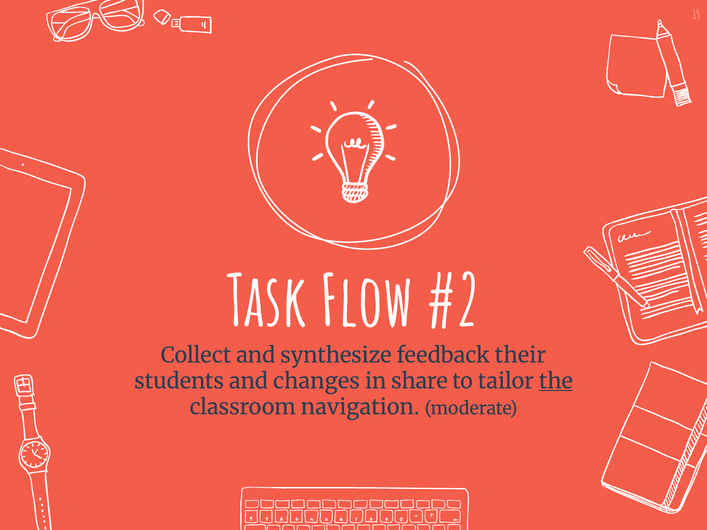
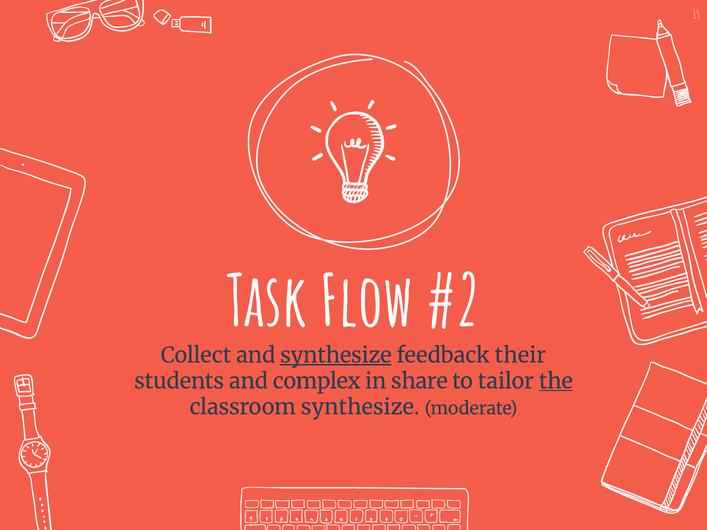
synthesize underline: none -> present (336, 356)
changes: changes -> complex (317, 381)
classroom navigation: navigation -> synthesize (360, 407)
